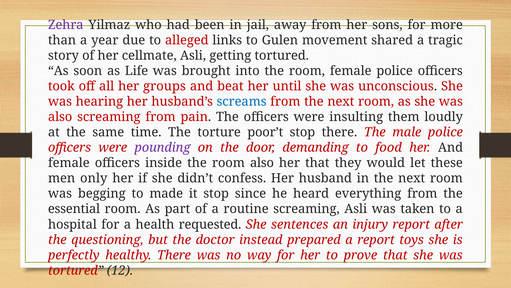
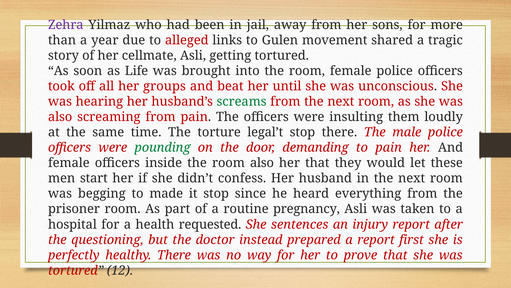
screams colour: blue -> green (242, 101)
poor’t: poor’t -> legal’t (265, 132)
pounding colour: purple -> green (162, 147)
to food: food -> pain (389, 147)
only: only -> start (94, 178)
essential: essential -> prisoner (74, 209)
routine screaming: screaming -> pregnancy (307, 209)
toys: toys -> first (412, 239)
